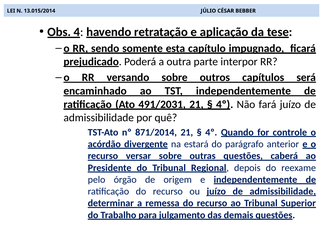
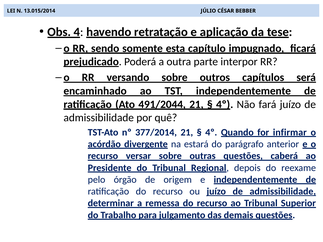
491/2031: 491/2031 -> 491/2044 (162, 104)
871/2014: 871/2014 -> 377/2014 (156, 132)
controle: controle -> infirmar (290, 132)
